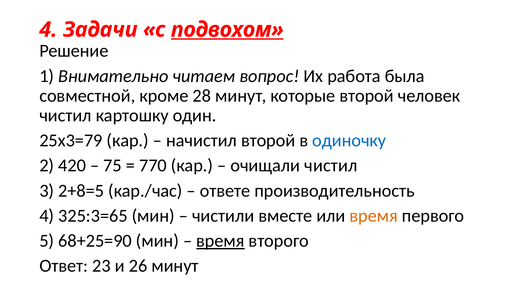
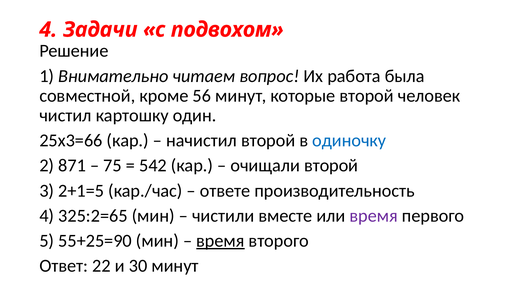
подвохом underline: present -> none (227, 30)
28: 28 -> 56 (202, 96)
25х3=79: 25х3=79 -> 25х3=66 (71, 141)
420: 420 -> 871 (72, 166)
770: 770 -> 542 (153, 166)
очищали чистил: чистил -> второй (331, 166)
2+8=5: 2+8=5 -> 2+1=5 (81, 191)
325:3=65: 325:3=65 -> 325:2=65 (93, 216)
время colour: orange -> purple (374, 216)
68+25=90: 68+25=90 -> 55+25=90 (95, 241)
23: 23 -> 22 (101, 266)
26: 26 -> 30 (138, 266)
